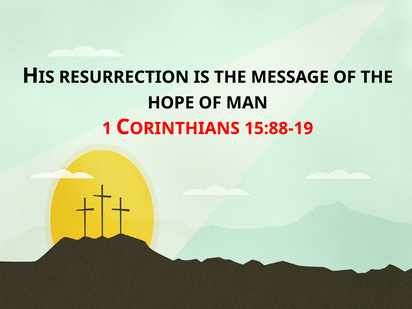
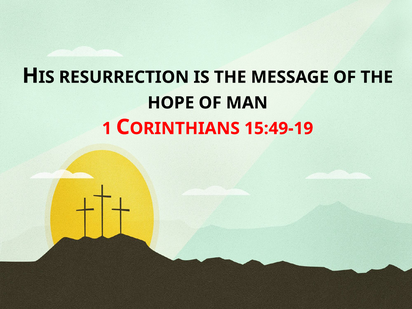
15:88-19: 15:88-19 -> 15:49-19 (279, 128)
